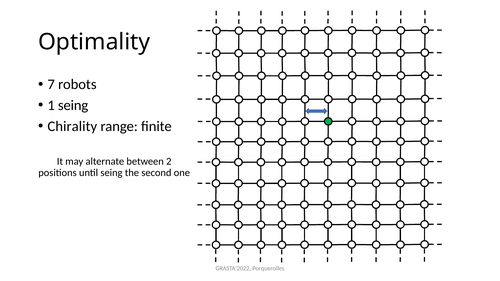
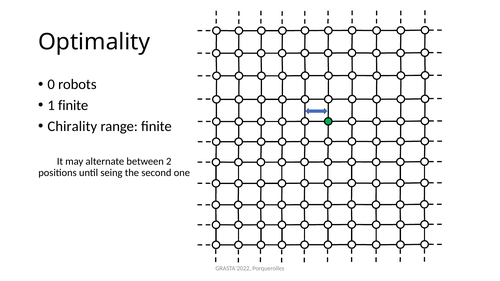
7: 7 -> 0 (51, 85)
1 seing: seing -> finite (73, 106)
